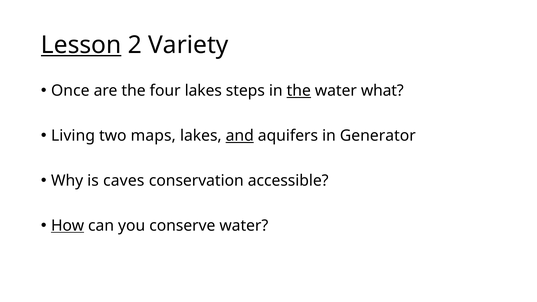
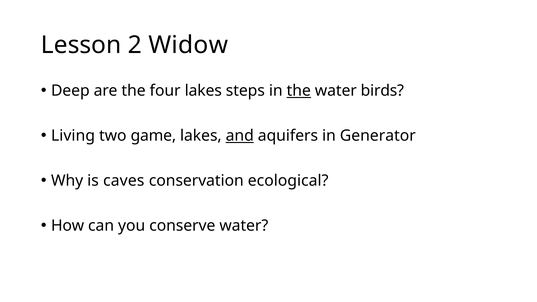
Lesson underline: present -> none (81, 45)
Variety: Variety -> Widow (188, 45)
Once: Once -> Deep (70, 91)
what: what -> birds (382, 91)
maps: maps -> game (153, 136)
accessible: accessible -> ecological (288, 181)
How underline: present -> none (68, 226)
